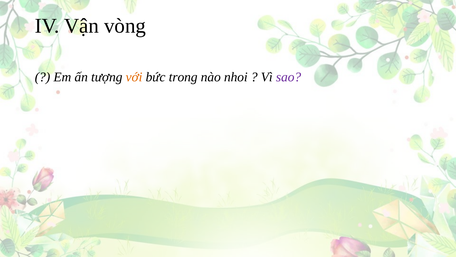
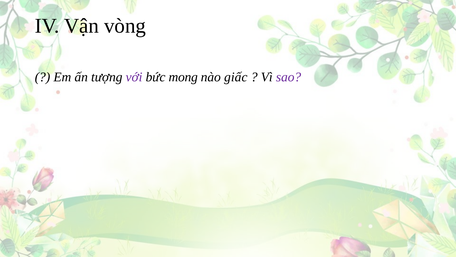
với colour: orange -> purple (134, 77)
trong: trong -> mong (183, 77)
nhoi: nhoi -> giấc (236, 77)
